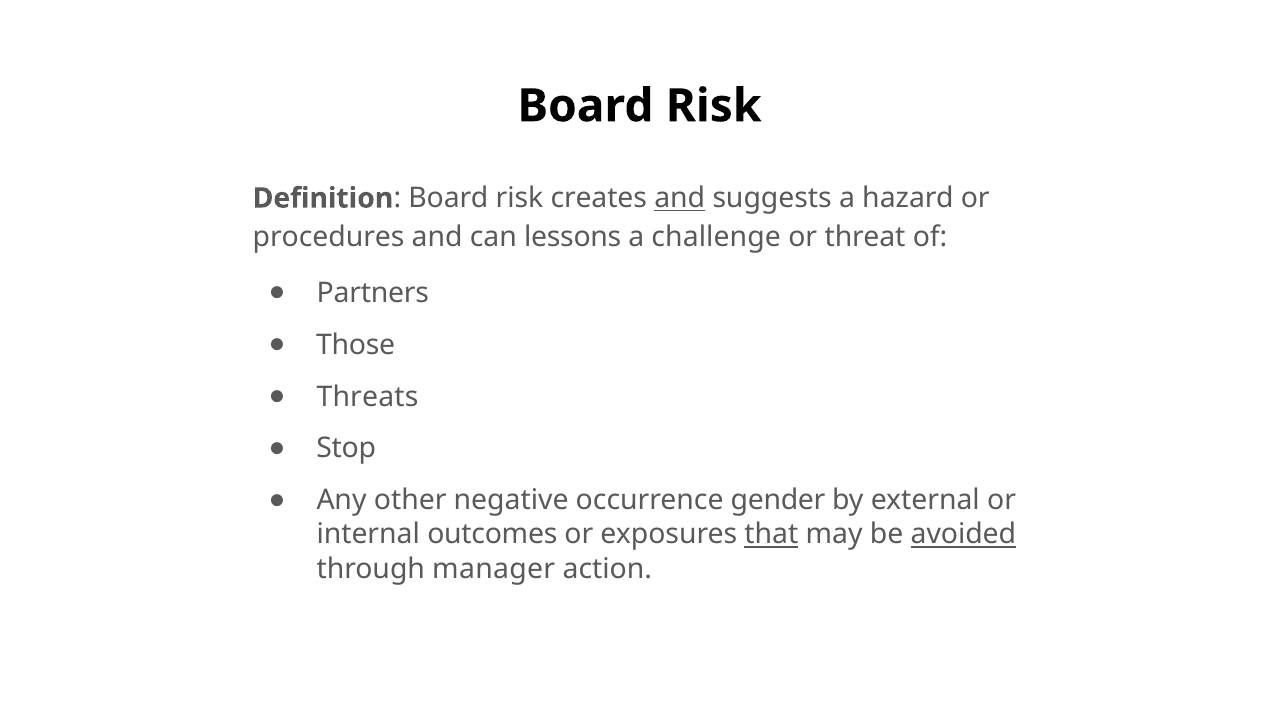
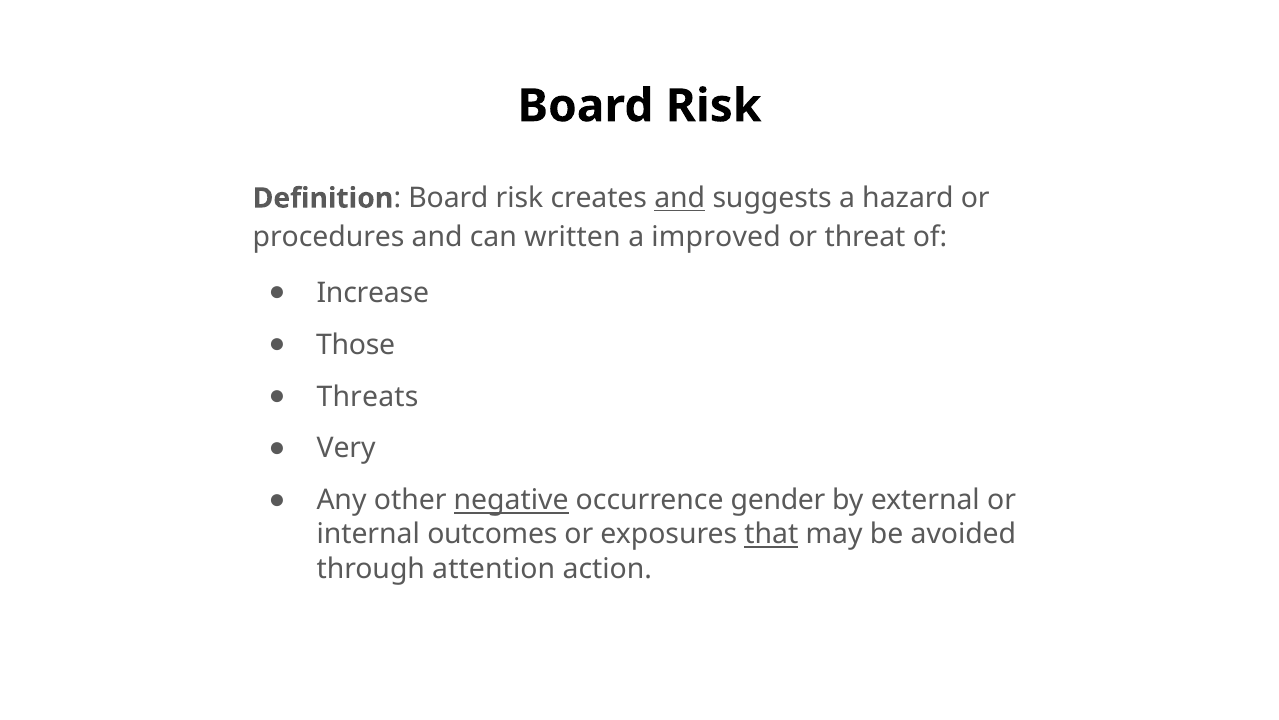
lessons: lessons -> written (573, 237)
challenge: challenge -> improved (716, 237)
Partners: Partners -> Increase (373, 293)
Stop: Stop -> Very (346, 448)
negative underline: none -> present (511, 500)
avoided underline: present -> none (963, 534)
manager: manager -> attention (494, 568)
